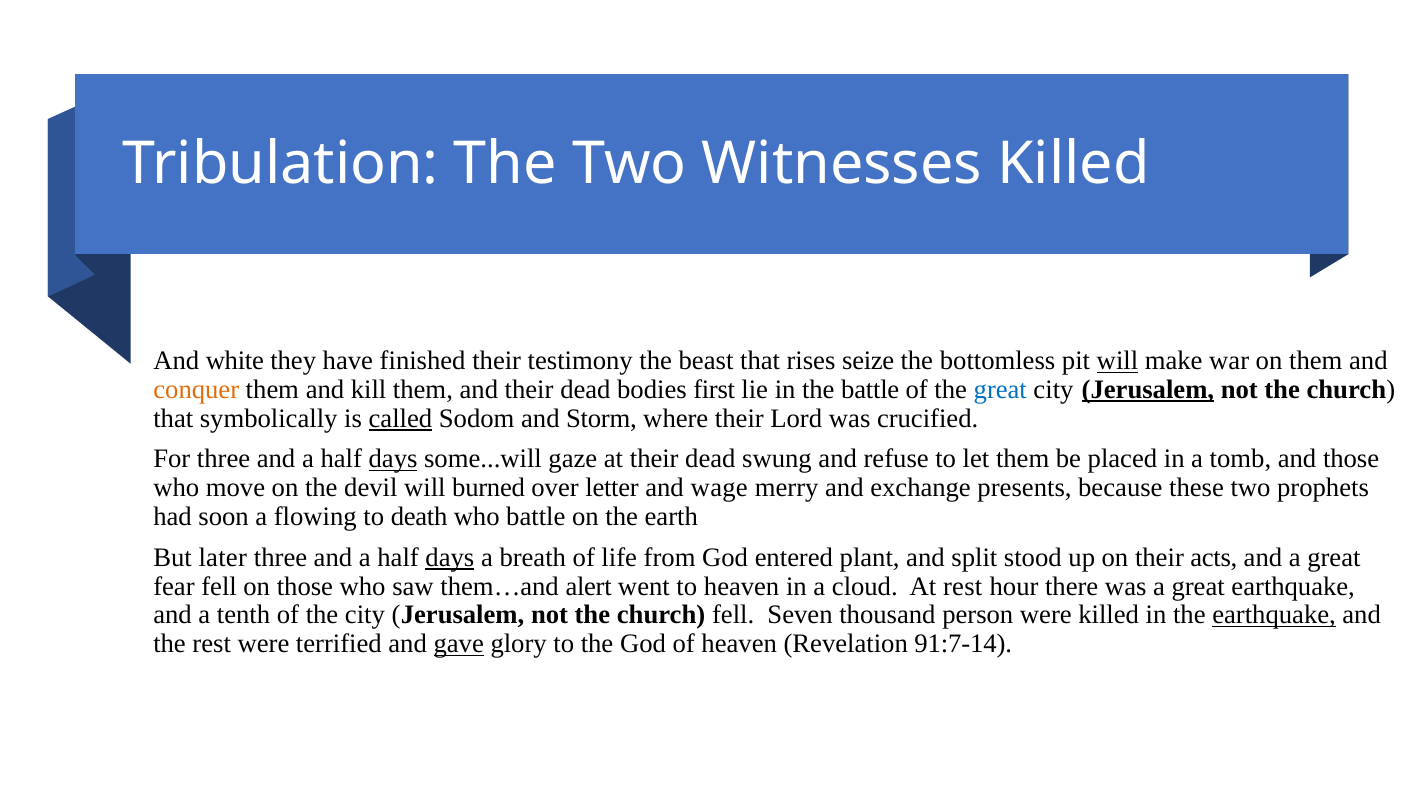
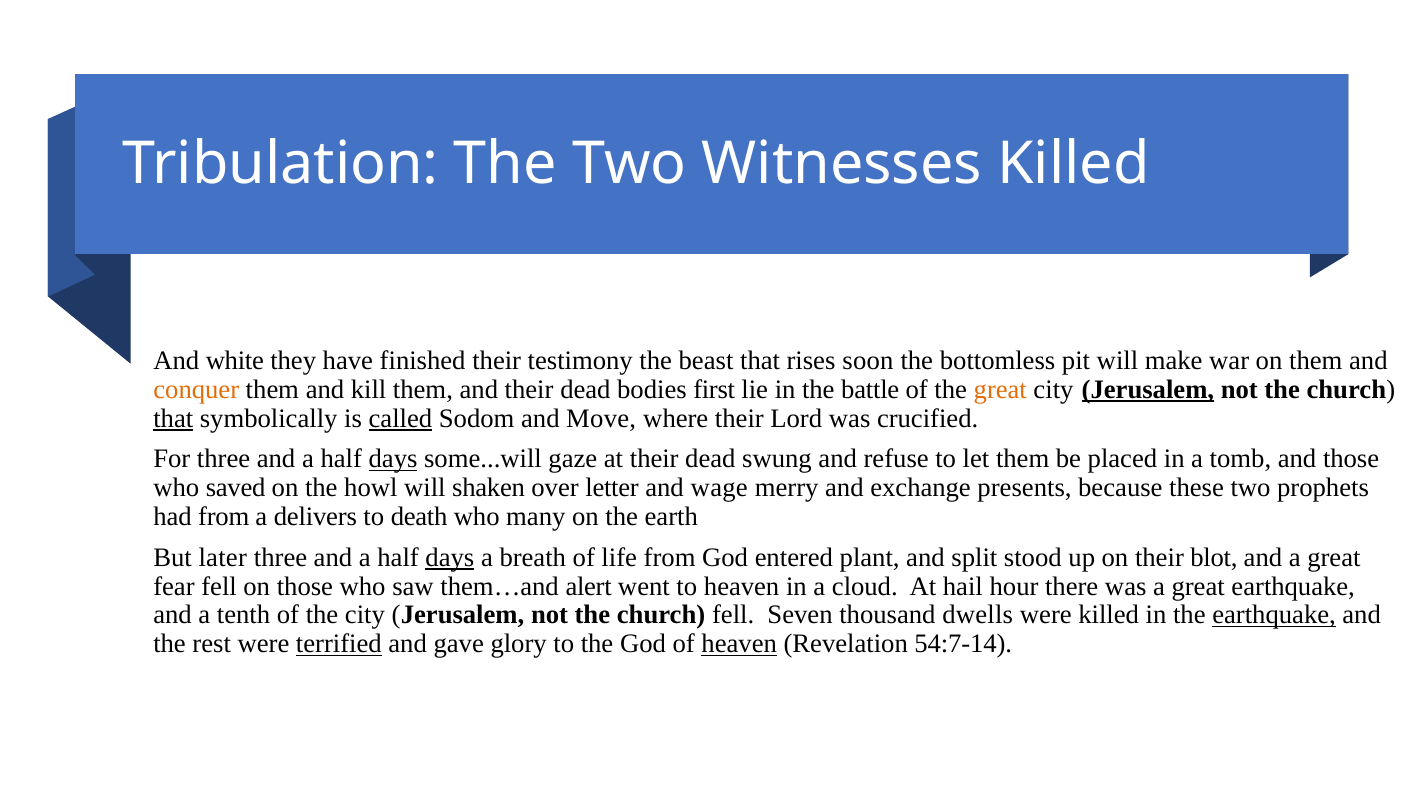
seize: seize -> soon (868, 361)
will underline: present -> none (1117, 361)
great colour: blue -> orange (1000, 390)
that underline: none -> present (173, 419)
Storm: Storm -> Move (601, 419)
move: move -> saved (236, 488)
devil: devil -> howl (371, 488)
burned: burned -> shaken (489, 488)
had soon: soon -> from (224, 517)
flowing: flowing -> delivers (315, 517)
who battle: battle -> many (536, 517)
acts: acts -> blot (1214, 558)
At rest: rest -> hail (963, 587)
person: person -> dwells (978, 615)
terrified underline: none -> present (339, 644)
gave underline: present -> none (459, 644)
heaven underline: none -> present (739, 644)
91:7-14: 91:7-14 -> 54:7-14 (963, 644)
